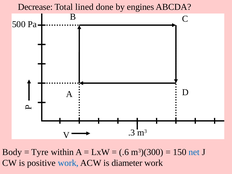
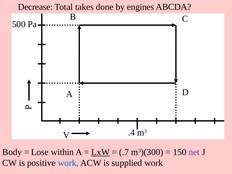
lined: lined -> takes (84, 7)
.3: .3 -> .4 (132, 133)
Tyre: Tyre -> Lose (40, 152)
LxW underline: none -> present (100, 152)
.6: .6 -> .7 (124, 152)
net colour: blue -> purple (194, 152)
diameter: diameter -> supplied (127, 163)
